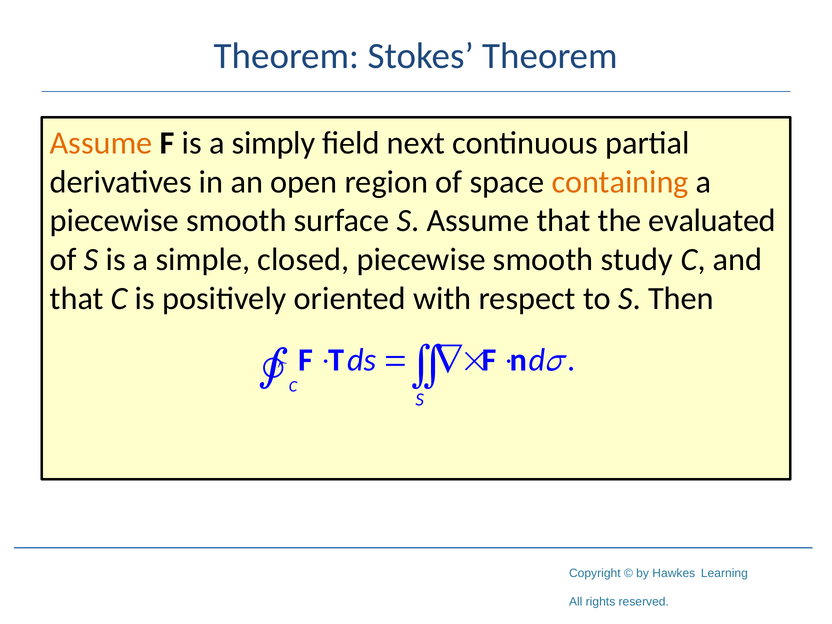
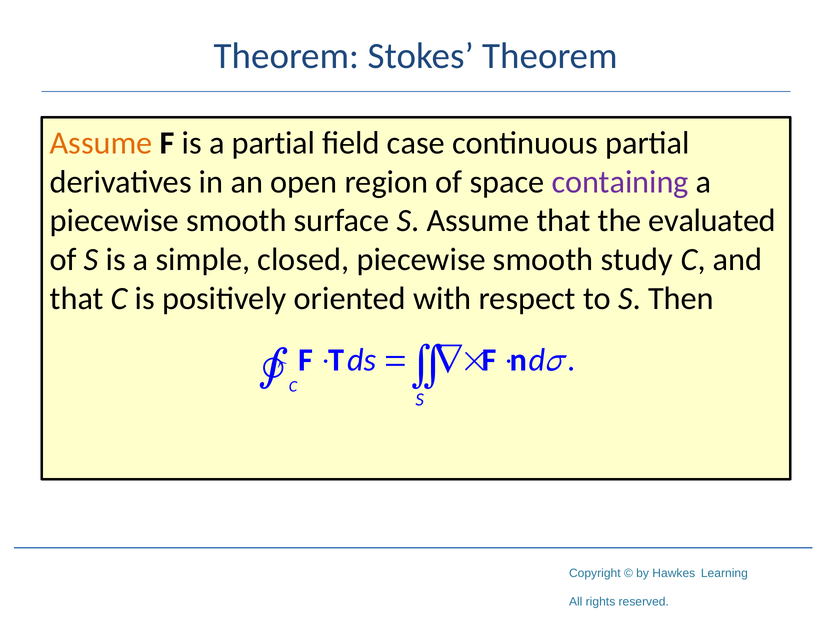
a simply: simply -> partial (274, 143)
next: next -> case (416, 143)
containing colour: orange -> purple (620, 182)
